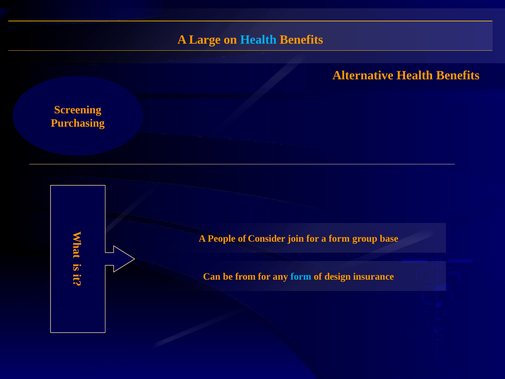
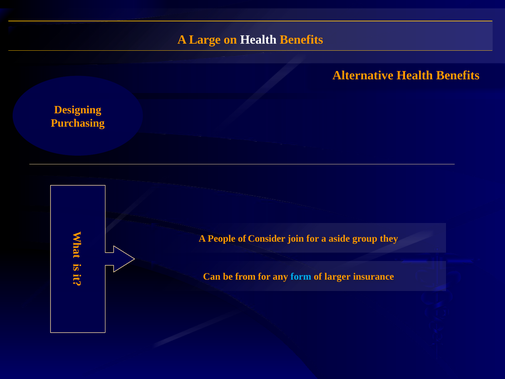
Health colour: light blue -> white (258, 40)
Screening: Screening -> Designing (78, 110)
a form: form -> aside (339, 238)
base: base -> they (389, 238)
design: design -> larger (337, 276)
